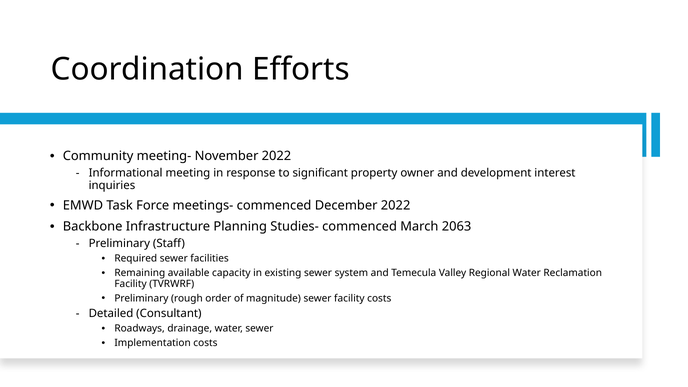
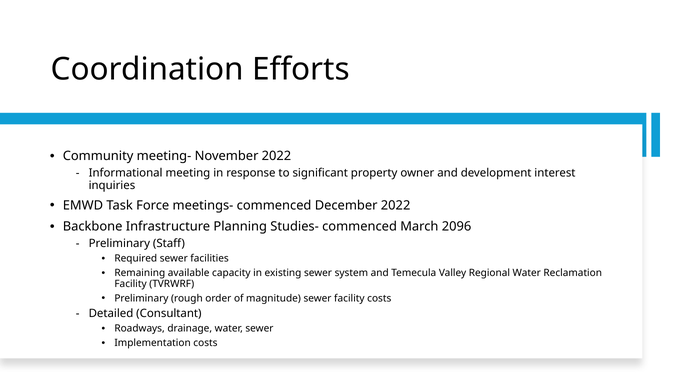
2063: 2063 -> 2096 (457, 227)
